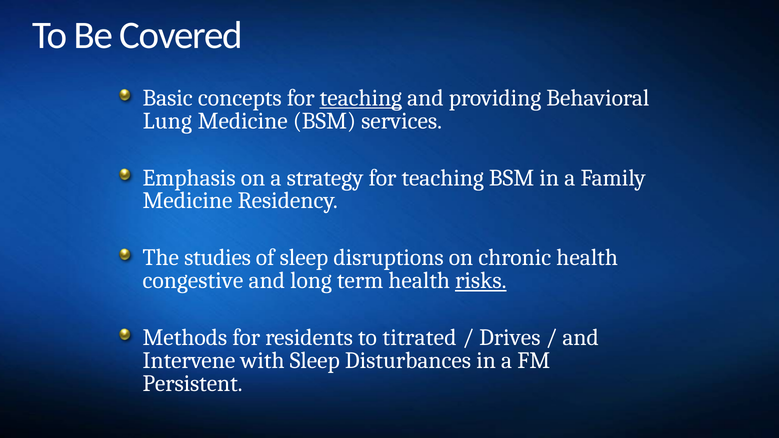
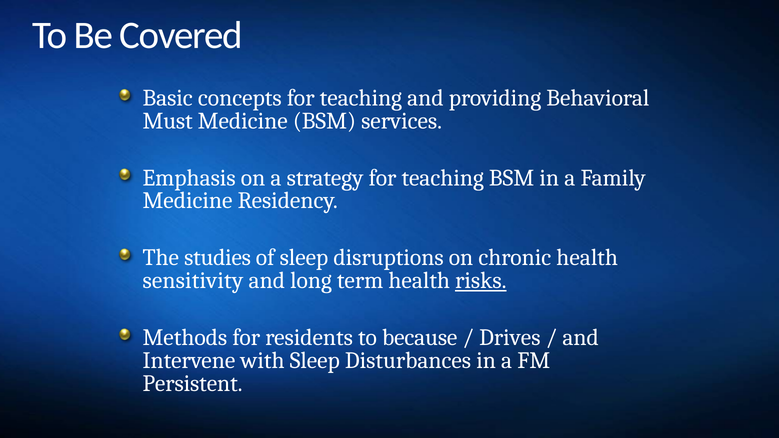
teaching underline: present -> none (361, 98)
Lung: Lung -> Must (168, 121)
congestive: congestive -> sensitivity (193, 281)
titrated: titrated -> because (420, 338)
